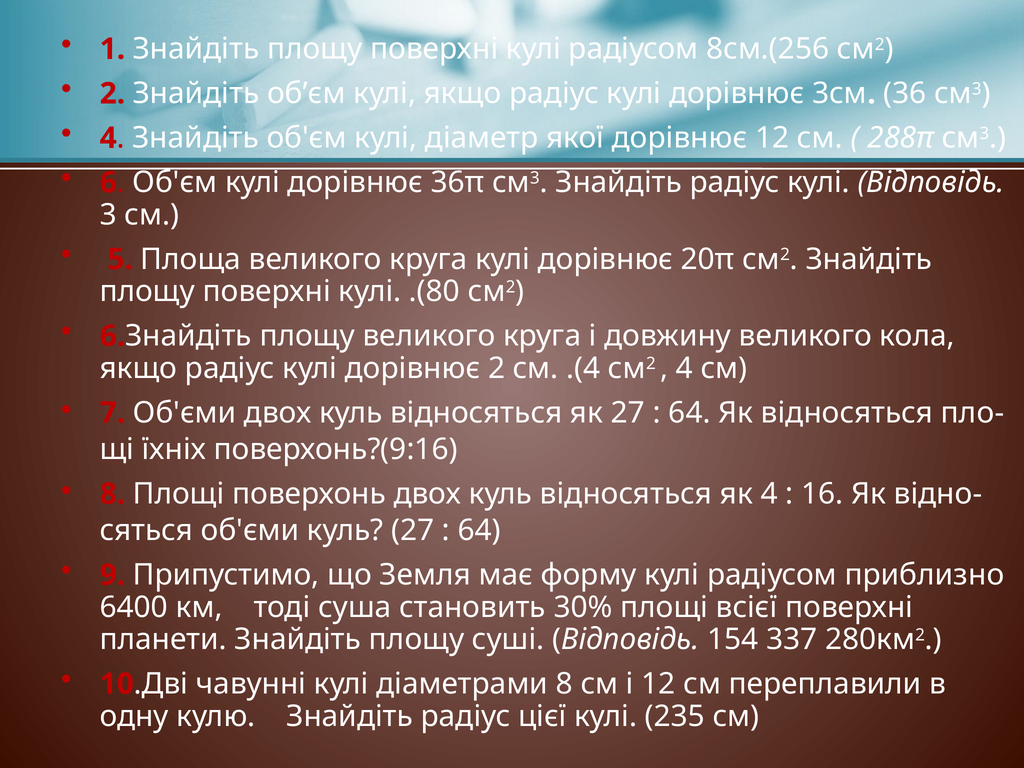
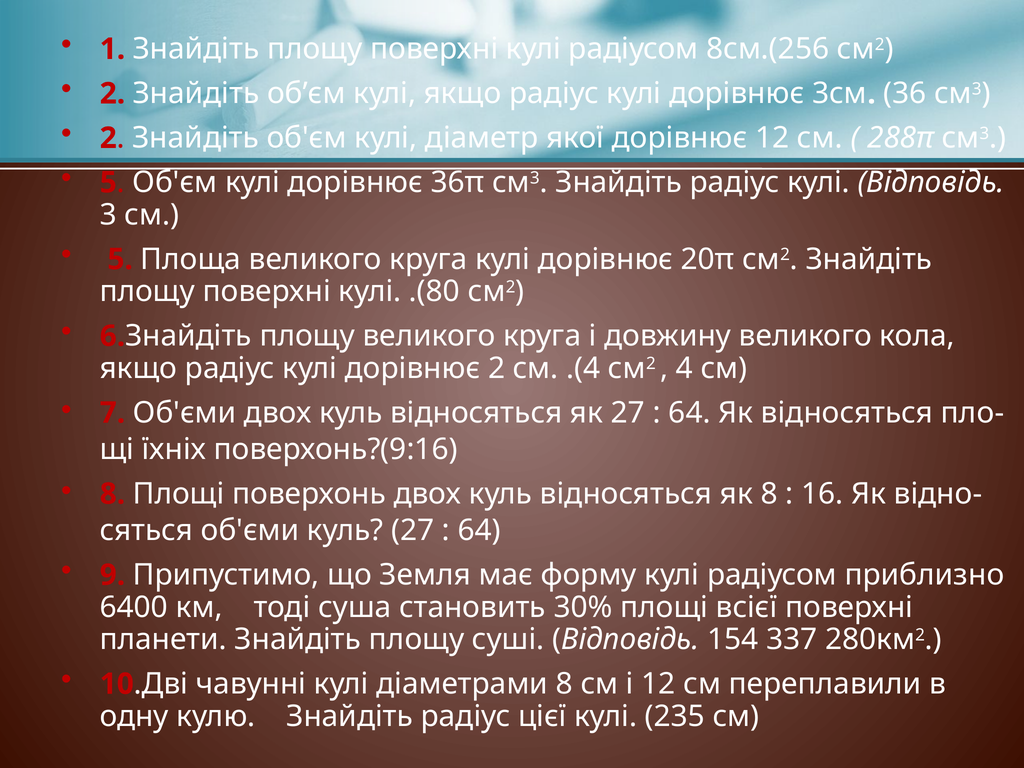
4: 4 -> 2 (108, 138)
6: 6 -> 5 (108, 183)
як 4: 4 -> 8 (769, 494)
